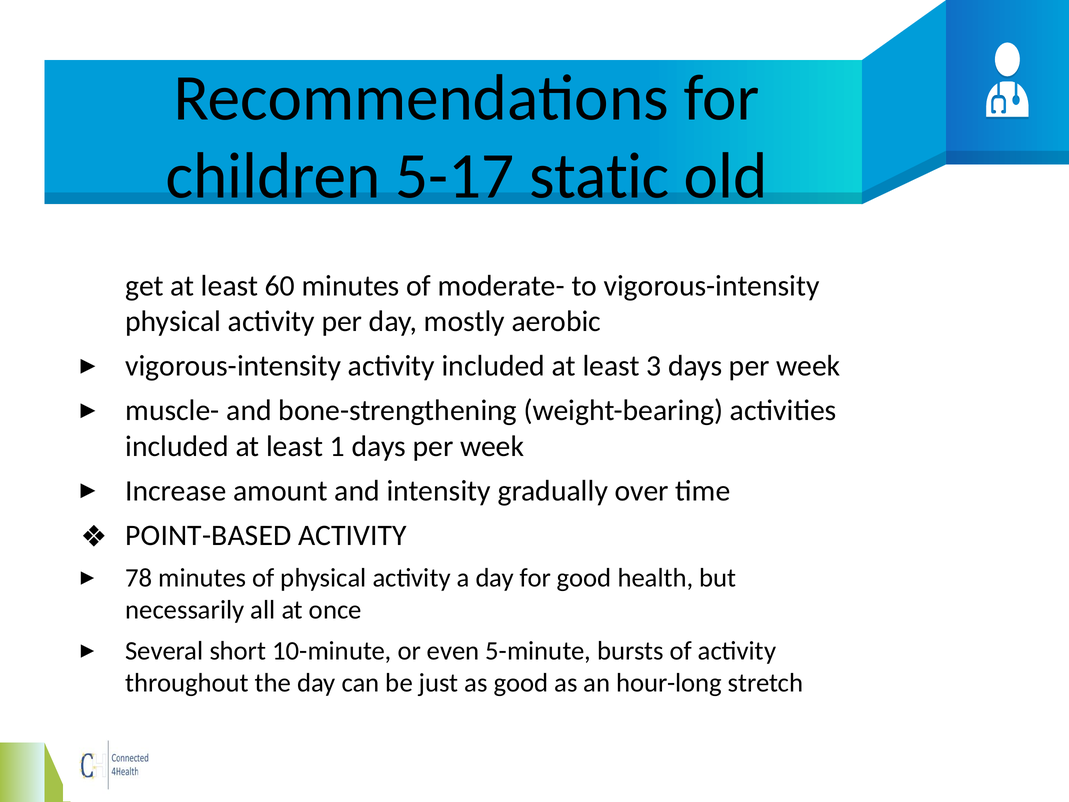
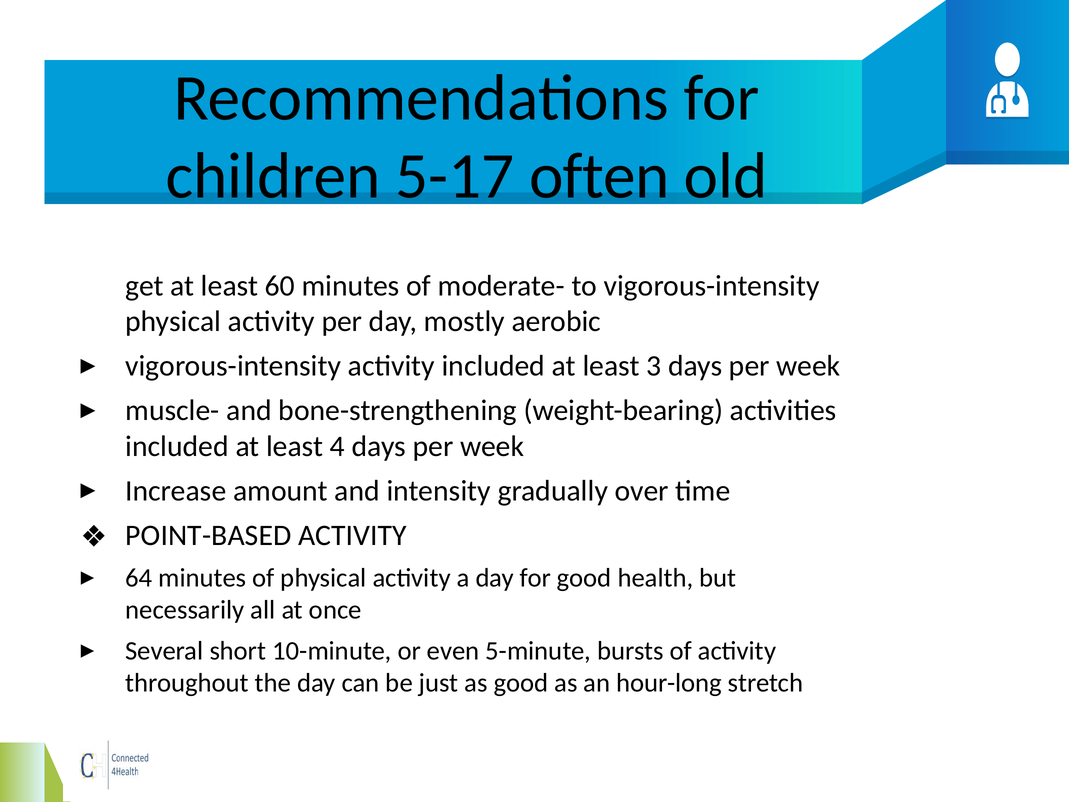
static: static -> often (599, 176)
1: 1 -> 4 (337, 446)
78: 78 -> 64 (139, 578)
